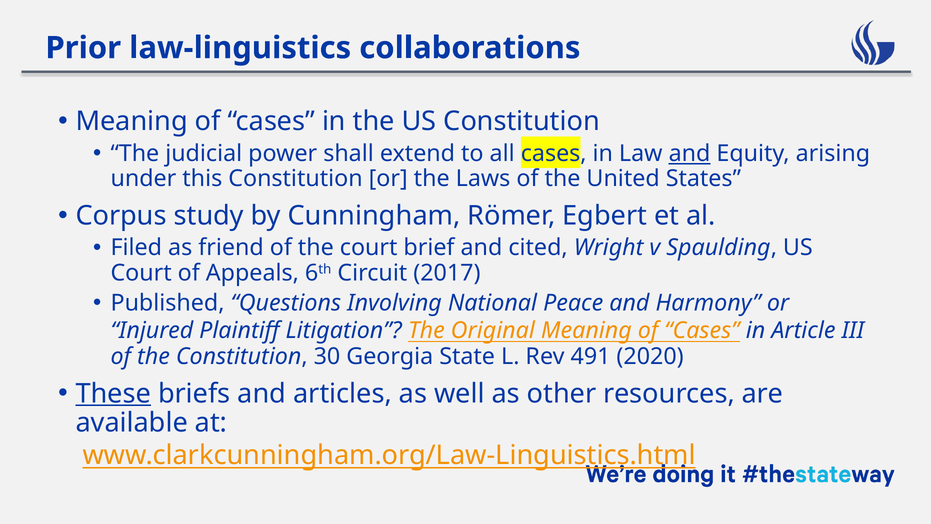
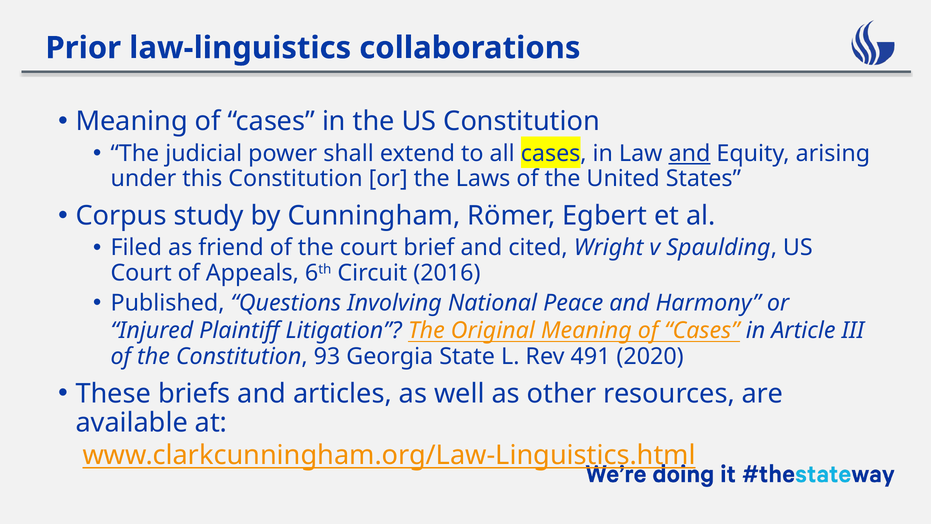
2017: 2017 -> 2016 (447, 273)
30: 30 -> 93 (327, 356)
These underline: present -> none (113, 393)
